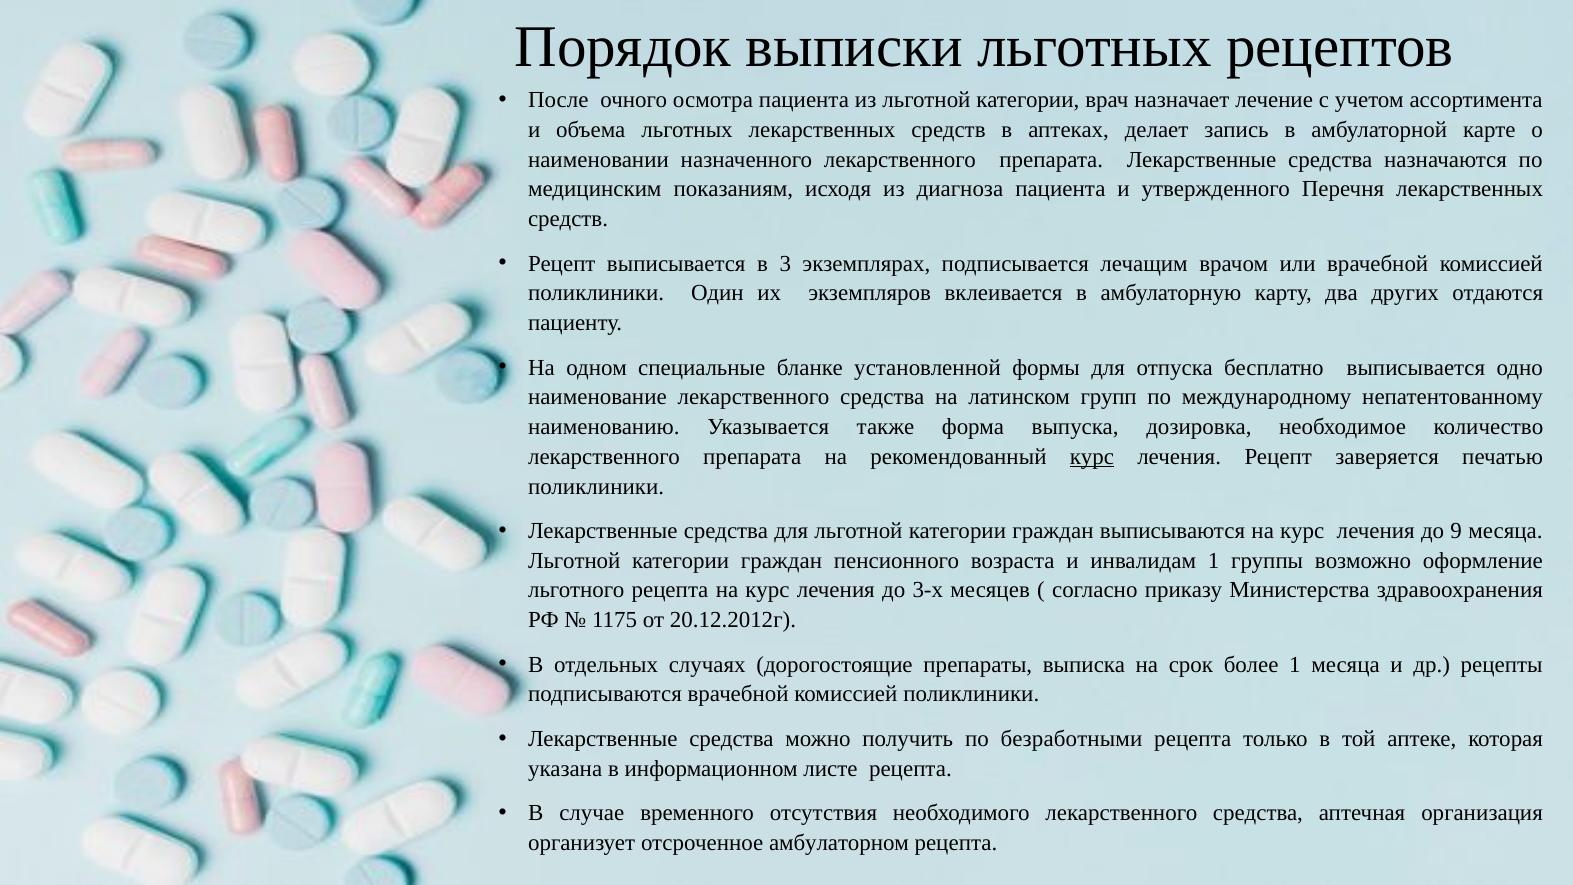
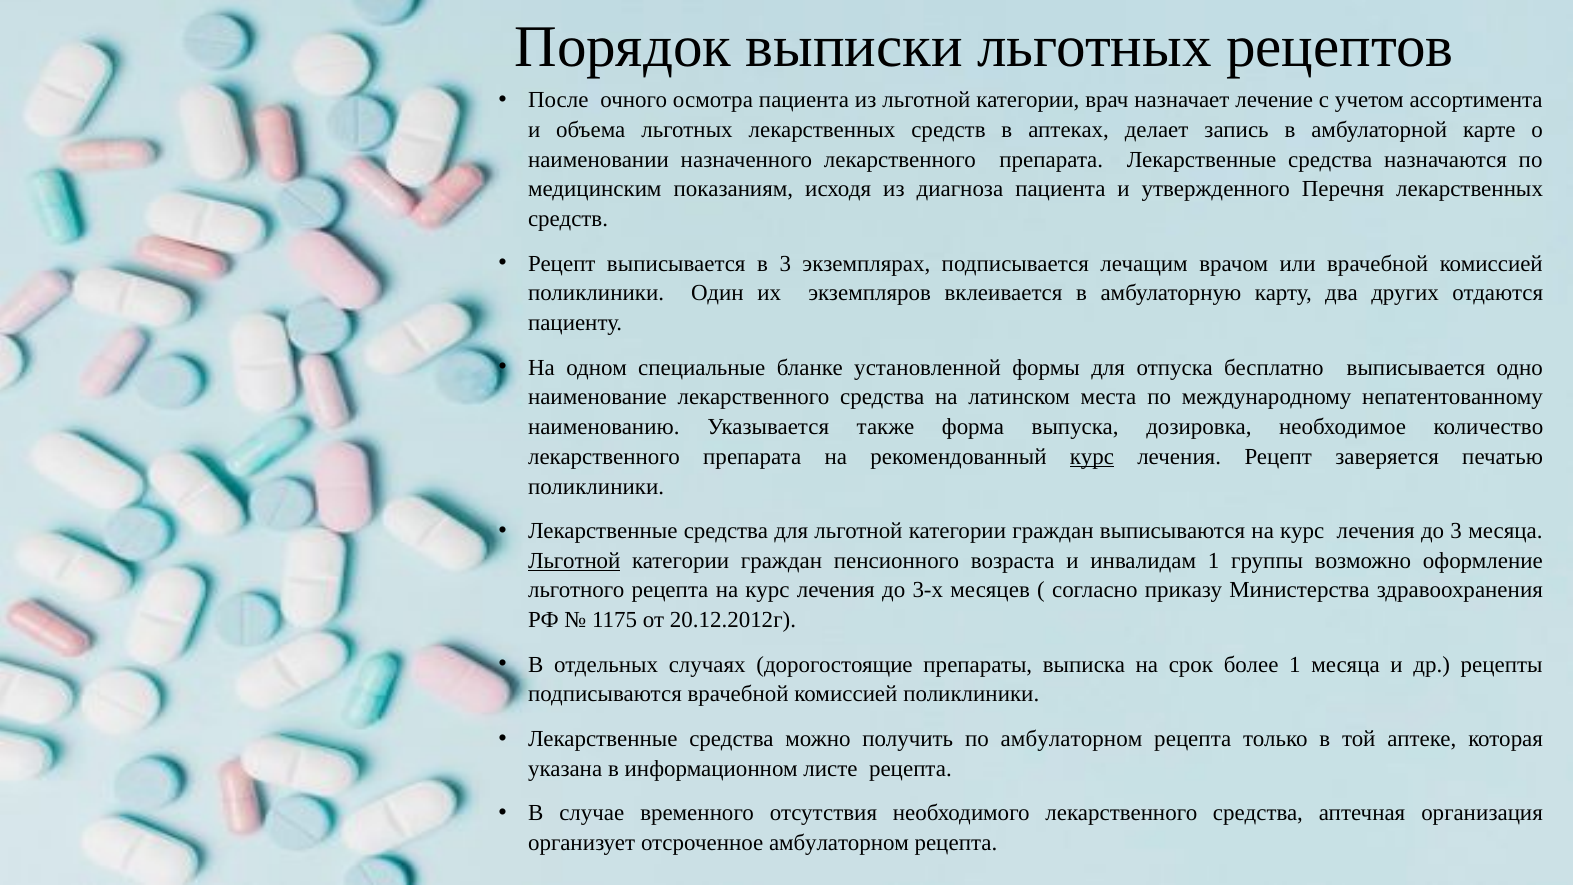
групп: групп -> места (1108, 397)
до 9: 9 -> 3 (1456, 531)
Льготной underline: none -> present (574, 561)
по безработными: безработными -> амбулаторном (1072, 739)
